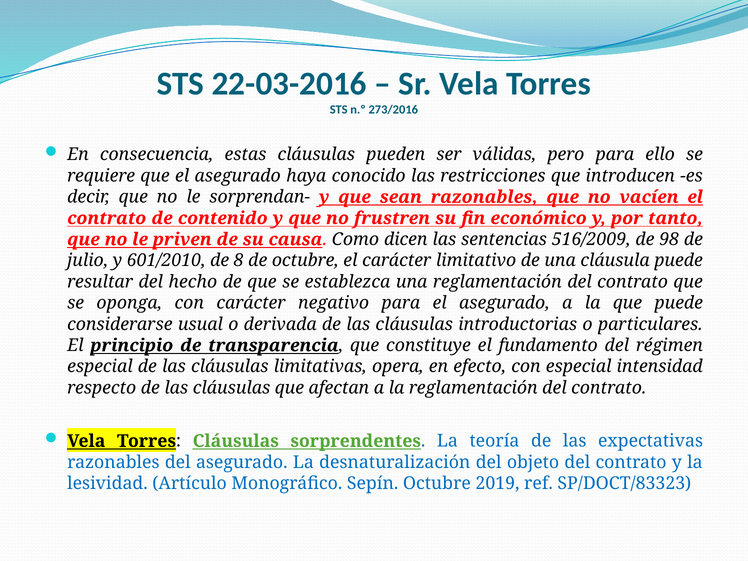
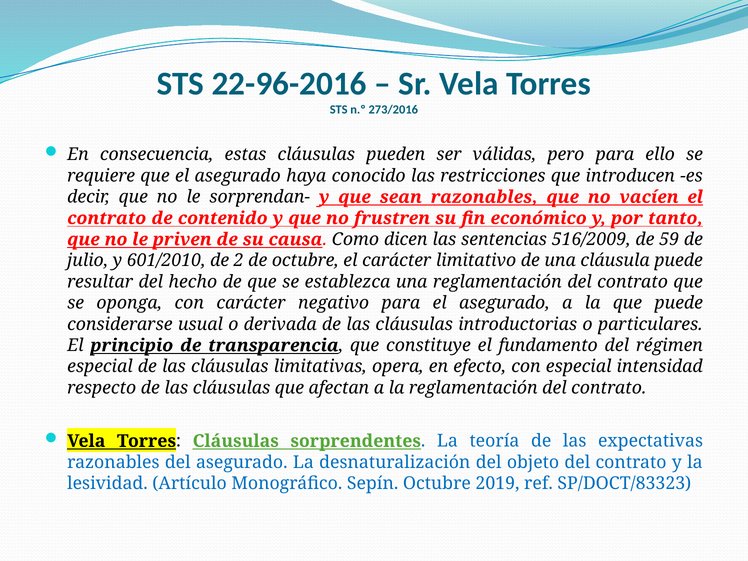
22-03-2016: 22-03-2016 -> 22-96-2016 (289, 84)
98: 98 -> 59 (669, 239)
8: 8 -> 2 (239, 261)
